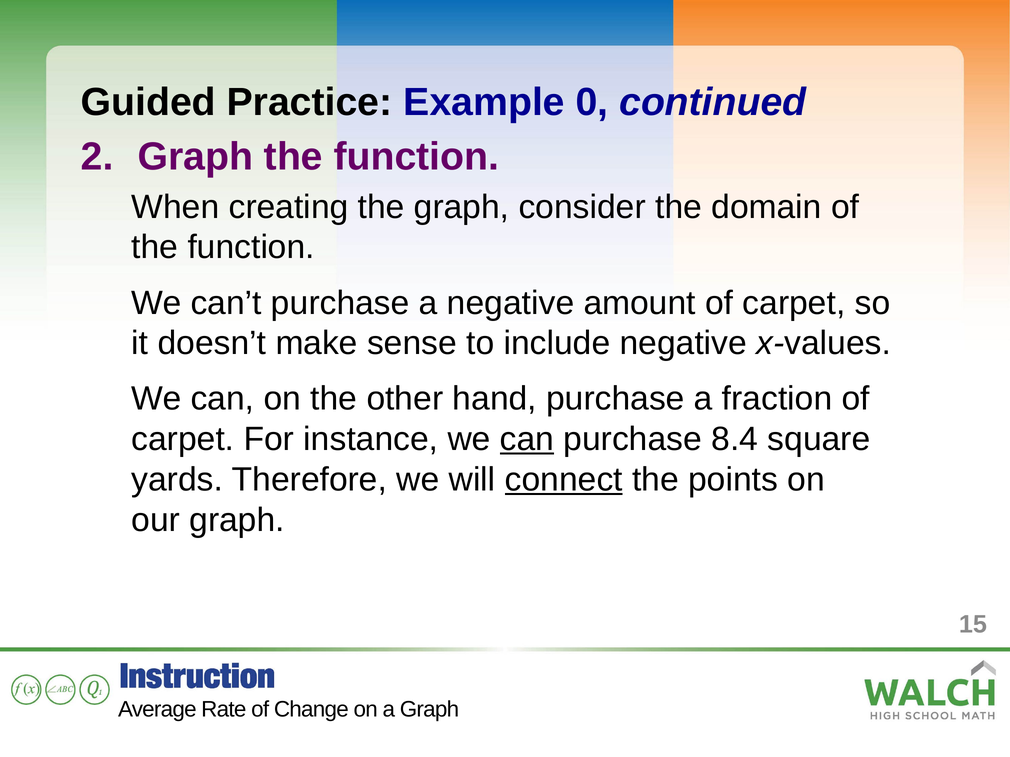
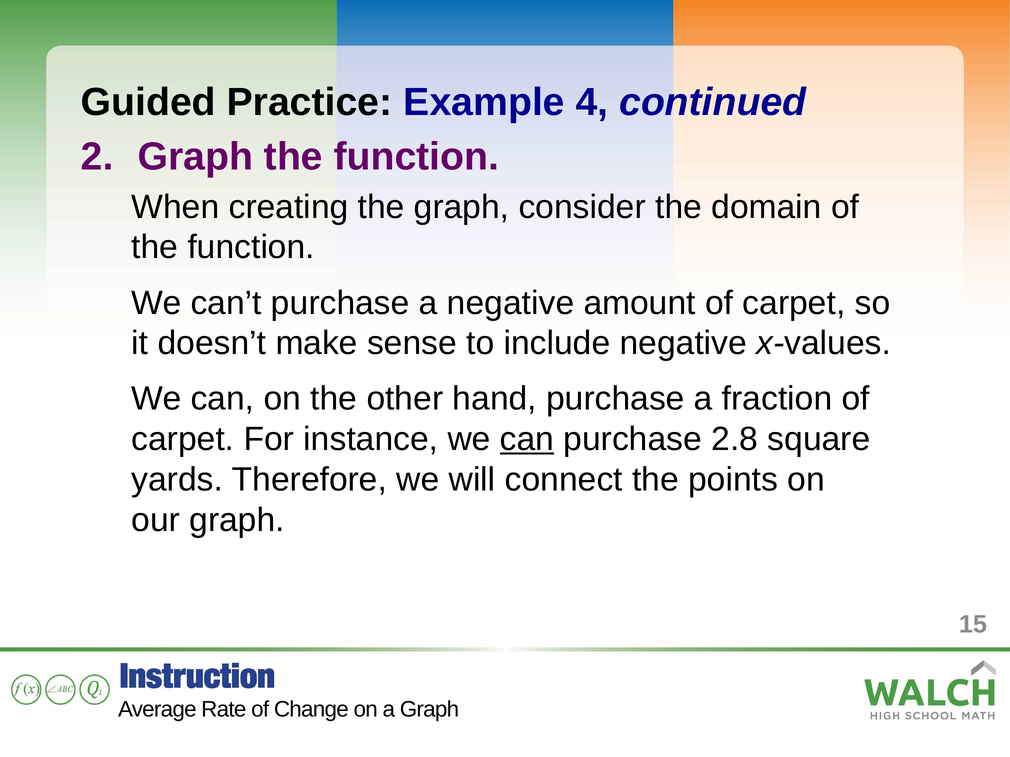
0: 0 -> 4 (592, 102)
8.4: 8.4 -> 2.8 (735, 439)
connect underline: present -> none (564, 480)
